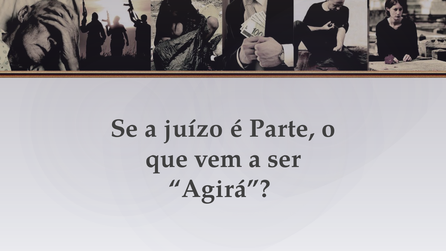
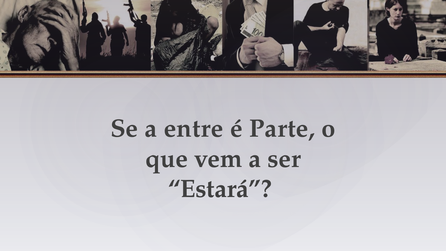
juízo: juízo -> entre (194, 129)
Agirá: Agirá -> Estará (220, 189)
